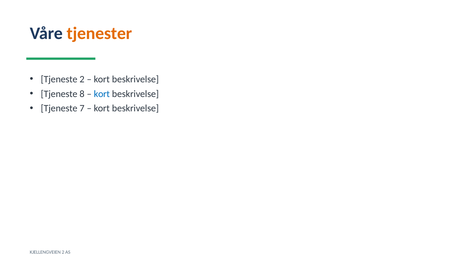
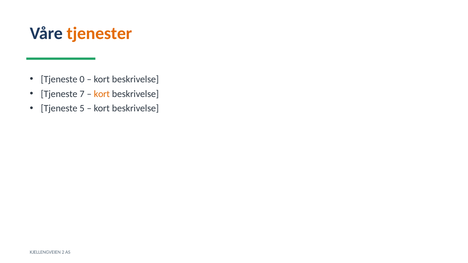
Tjeneste 2: 2 -> 0 (82, 79)
8: 8 -> 7 (82, 94)
kort colour: blue -> orange (102, 94)
7: 7 -> 5 (82, 109)
